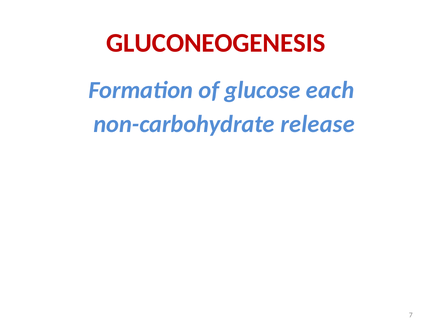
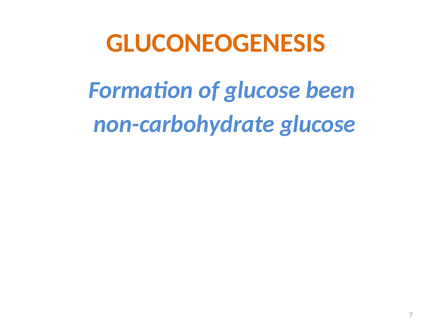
GLUCONEOGENESIS colour: red -> orange (216, 43)
each: each -> been (330, 90)
non-carbohydrate release: release -> glucose (318, 124)
